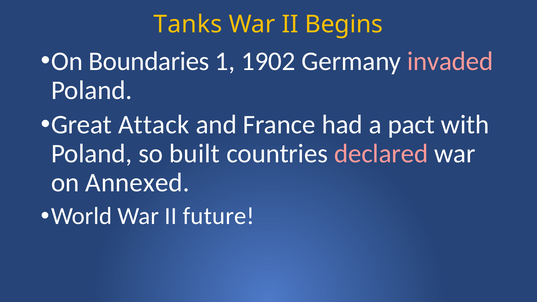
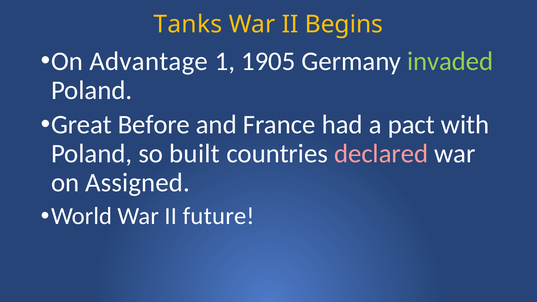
Boundaries: Boundaries -> Advantage (149, 61)
1902: 1902 -> 1905 (268, 61)
invaded colour: pink -> light green (450, 61)
Attack: Attack -> Before (154, 125)
Annexed: Annexed -> Assigned (138, 183)
